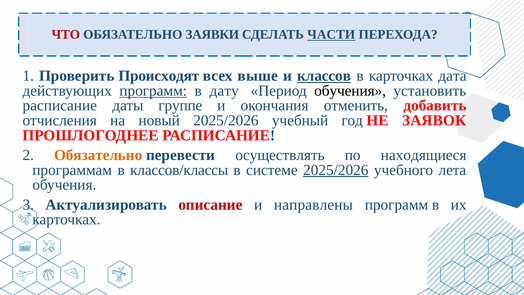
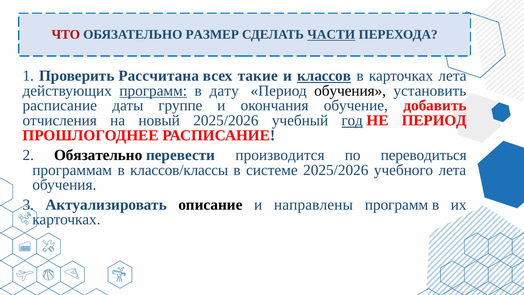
ЗАЯВКИ: ЗАЯВКИ -> РАЗМЕР (212, 34)
Происходят: Происходят -> Рассчитана (159, 76)
выше: выше -> такие (258, 76)
карточках дата: дата -> лета (452, 76)
отменить: отменить -> обучение (356, 106)
год underline: none -> present (352, 120)
НЕ ЗАЯВОК: ЗАЯВОК -> ПЕРИОД (434, 120)
Обязательно colour: orange -> black (98, 155)
осуществлять: осуществлять -> производится (280, 155)
находящиеся: находящиеся -> переводиться (424, 155)
2025/2026 underline: present -> none (336, 170)
описание colour: red -> black (210, 205)
